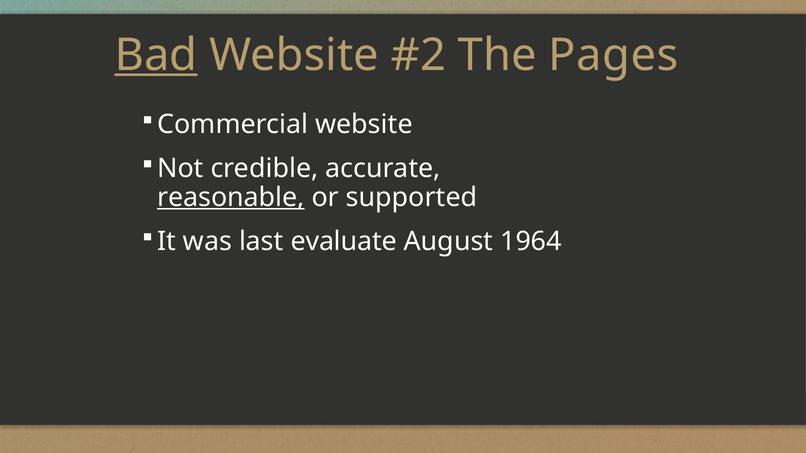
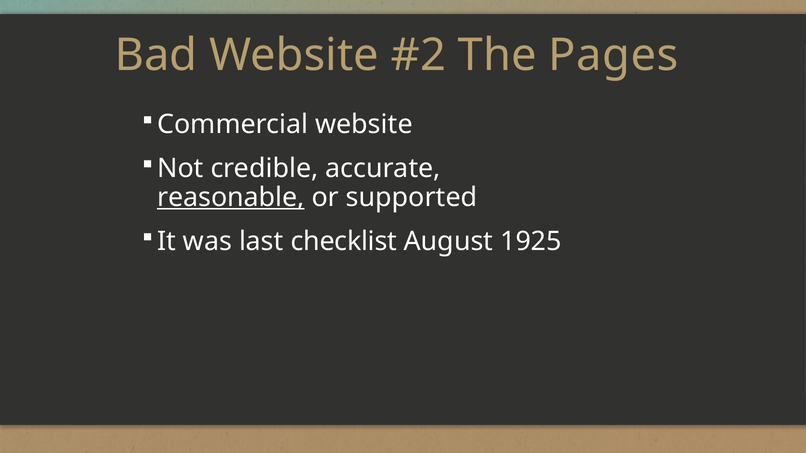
Bad underline: present -> none (156, 55)
evaluate: evaluate -> checklist (344, 242)
1964: 1964 -> 1925 (531, 242)
